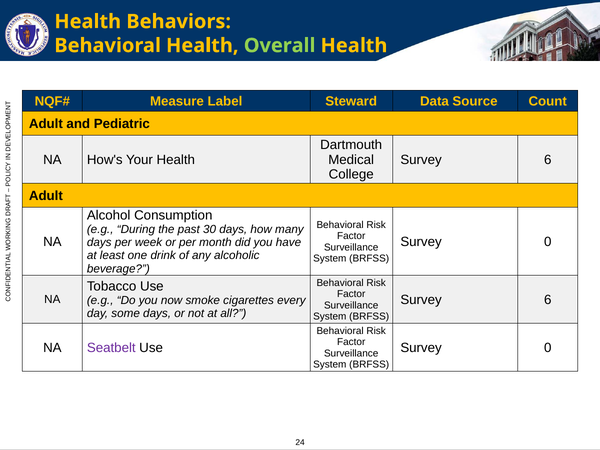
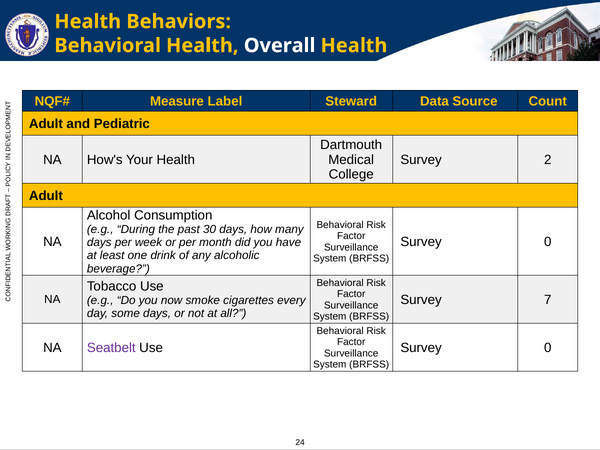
Overall colour: light green -> white (280, 46)
6: 6 -> 2 (548, 160)
6: 6 -> 7 (548, 300)
